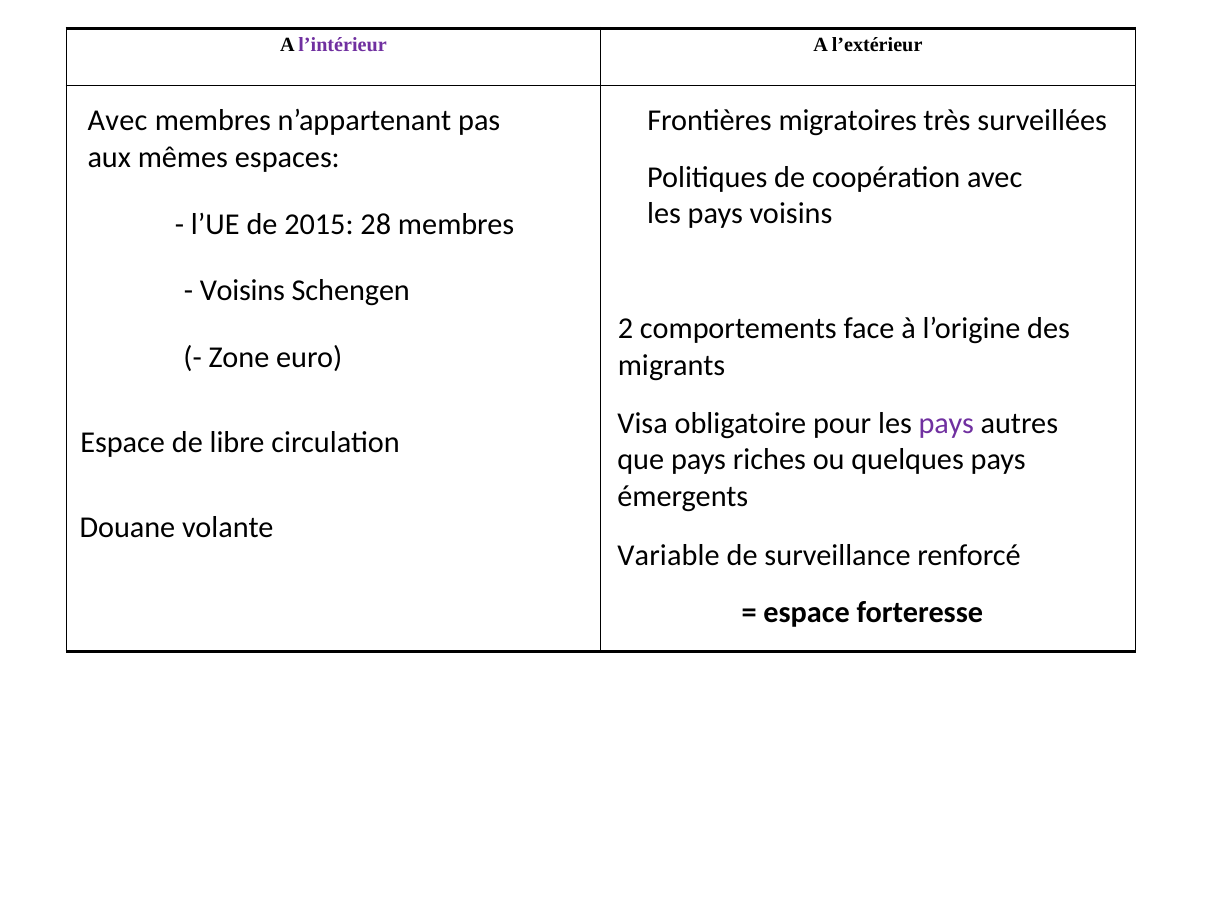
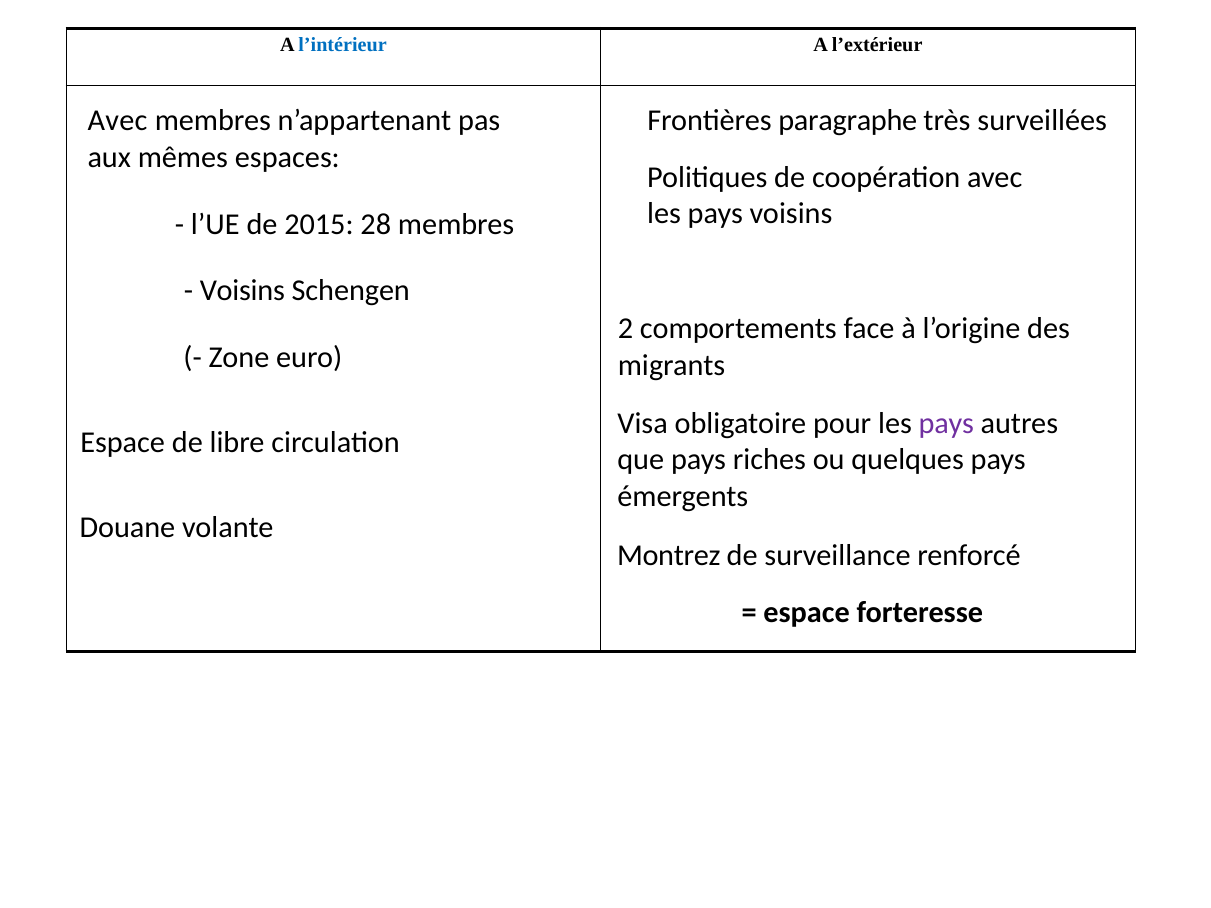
l’intérieur colour: purple -> blue (343, 45)
migratoires: migratoires -> paragraphe (848, 121)
Variable: Variable -> Montrez (669, 556)
